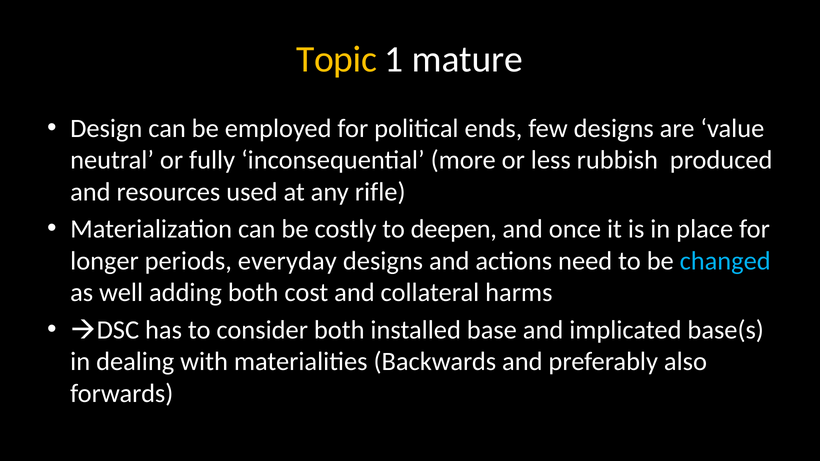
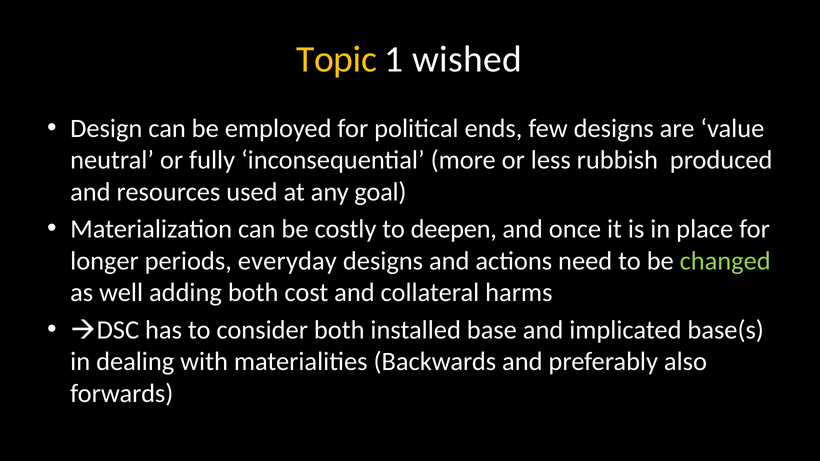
mature: mature -> wished (467, 60)
rifle: rifle -> goal (380, 192)
changed colour: light blue -> light green (725, 261)
